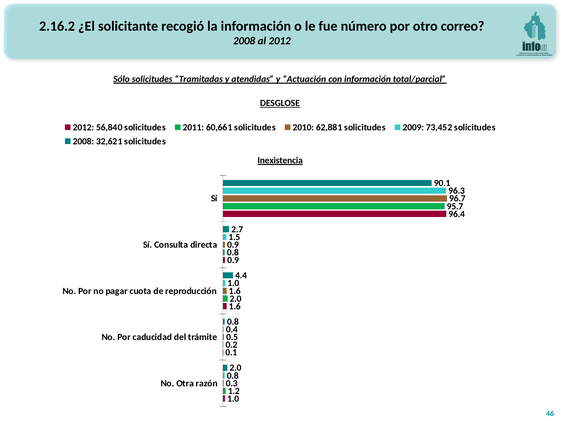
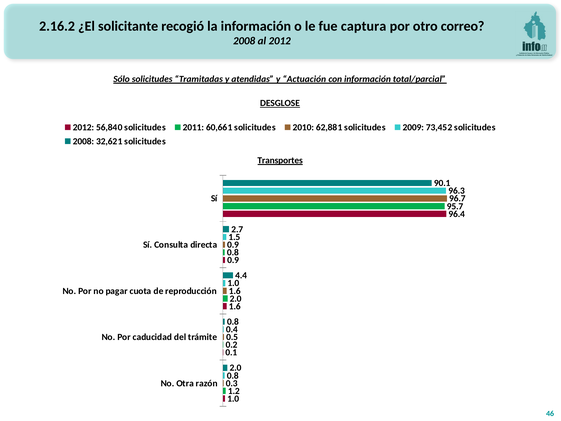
número: número -> captura (364, 26)
Inexistencia: Inexistencia -> Transportes (280, 160)
